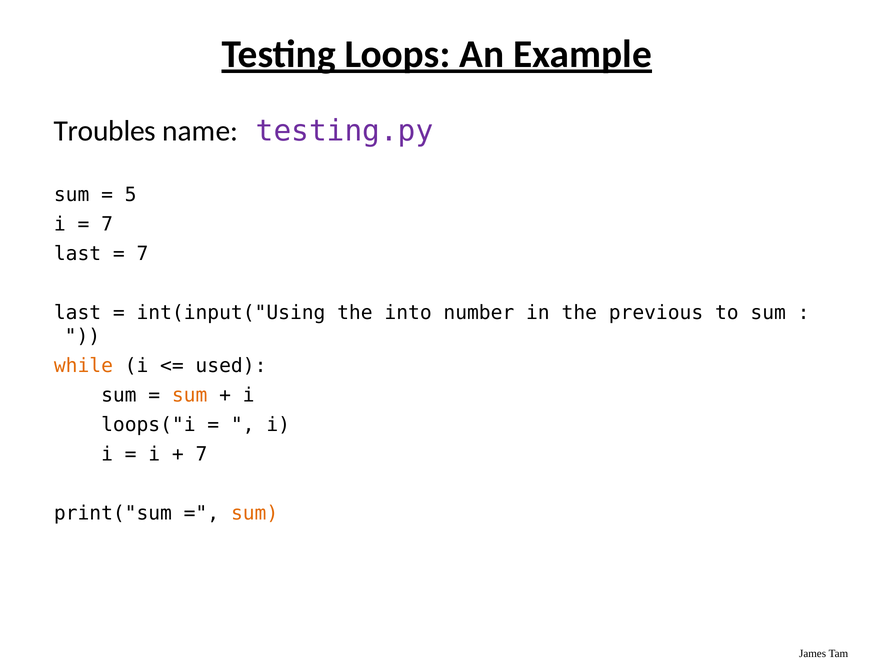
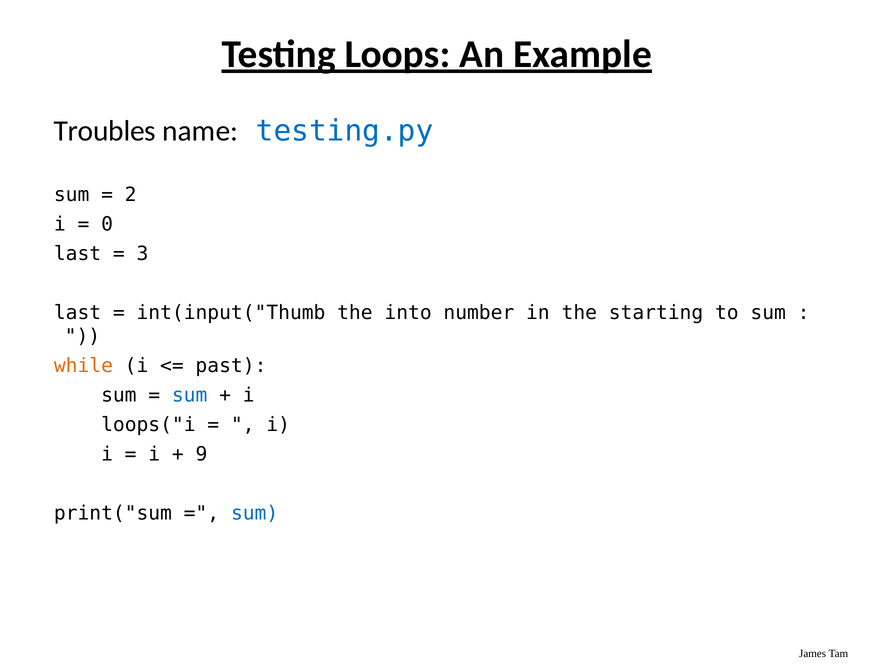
testing.py colour: purple -> blue (345, 131)
5: 5 -> 2 (131, 195)
7: 7 -> 0 (107, 224)
7: 7 -> 3 (142, 254)
int(input("Using: int(input("Using -> int(input("Thumb (231, 313)
previous: previous -> starting (656, 313)
used: used -> past (231, 366)
sum colour: orange -> blue (190, 395)
7: 7 -> 9 (201, 454)
sum colour: orange -> blue (255, 513)
